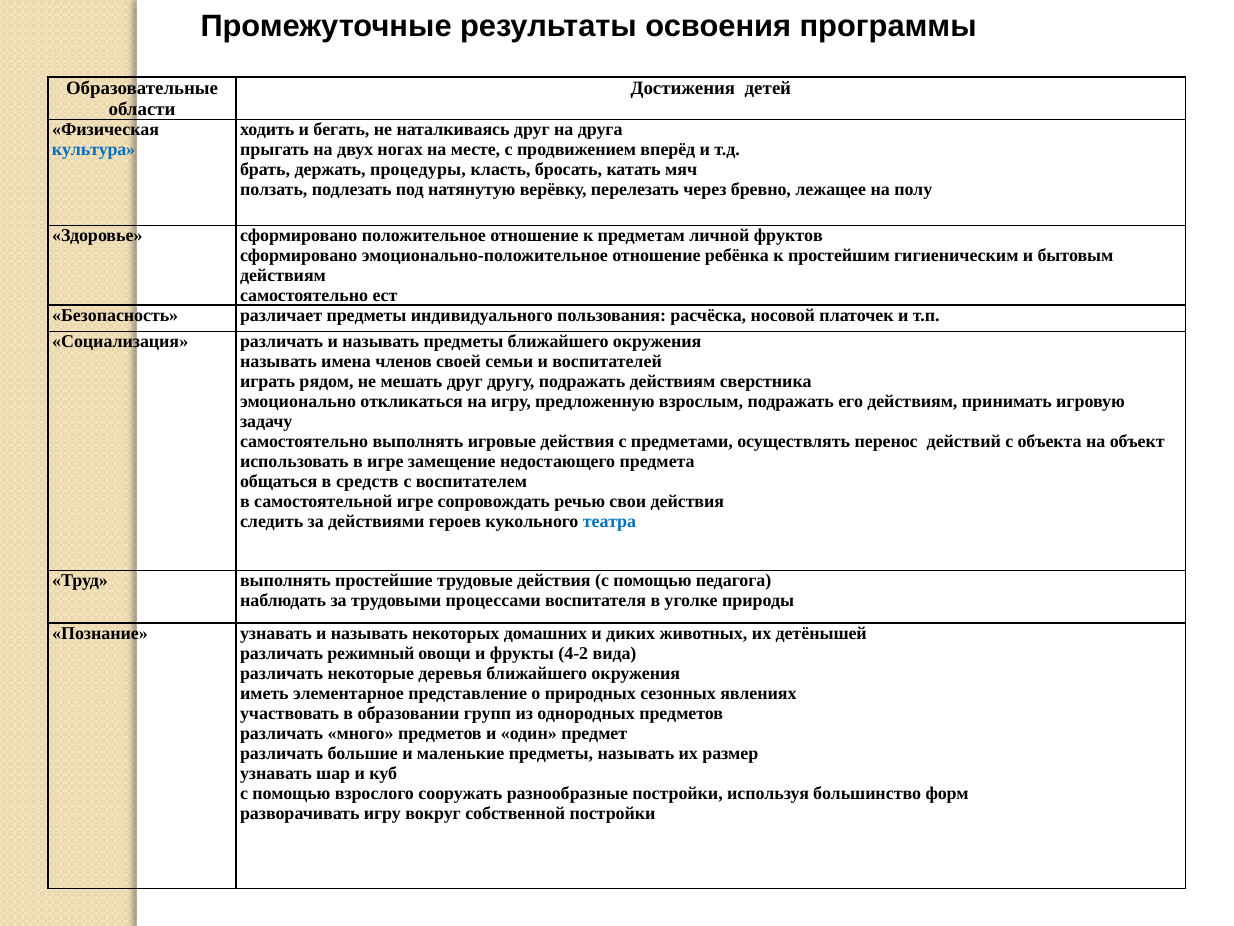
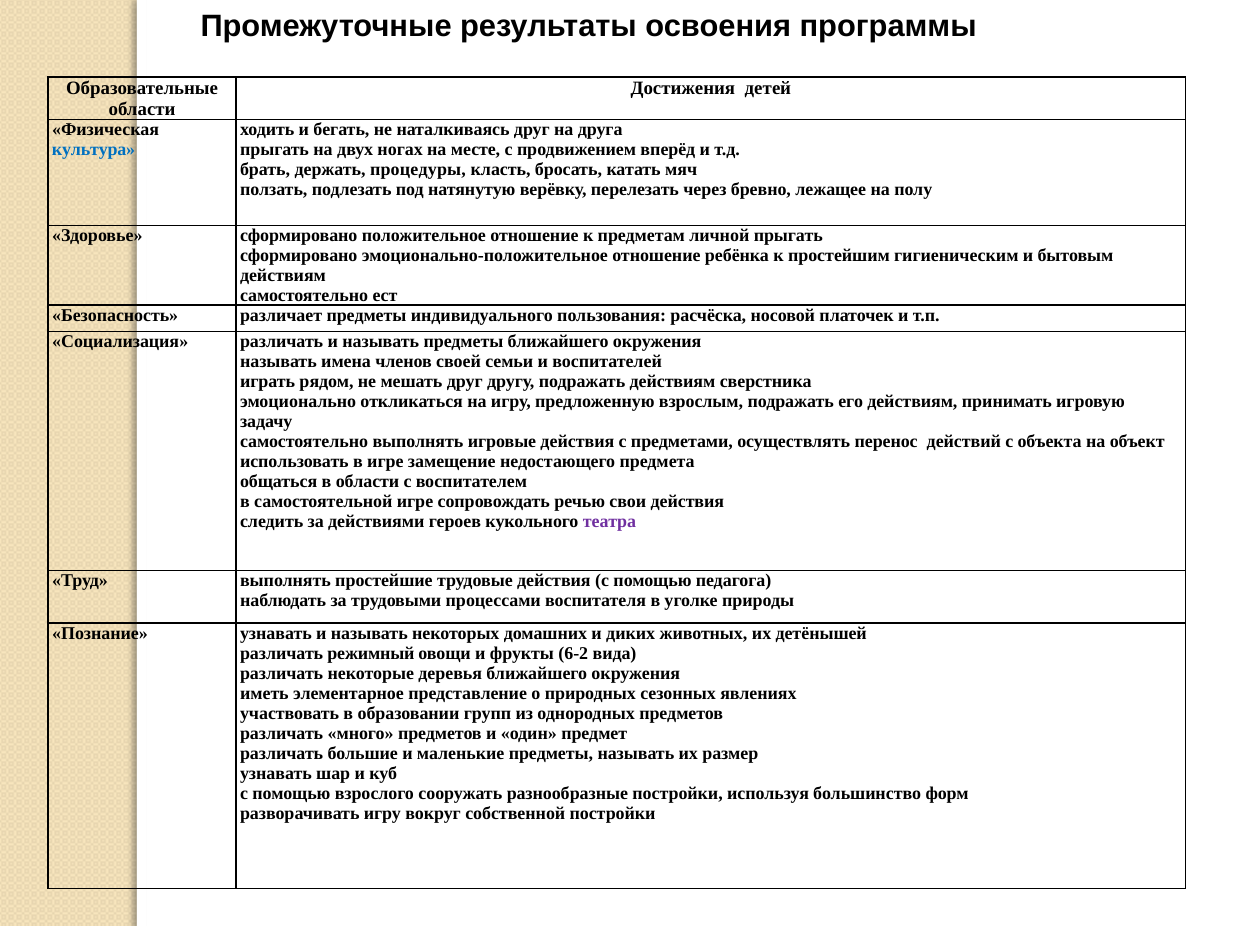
личной фруктов: фруктов -> прыгать (788, 235)
в средств: средств -> области (367, 481)
театра colour: blue -> purple (609, 521)
4-2: 4-2 -> 6-2 (573, 653)
